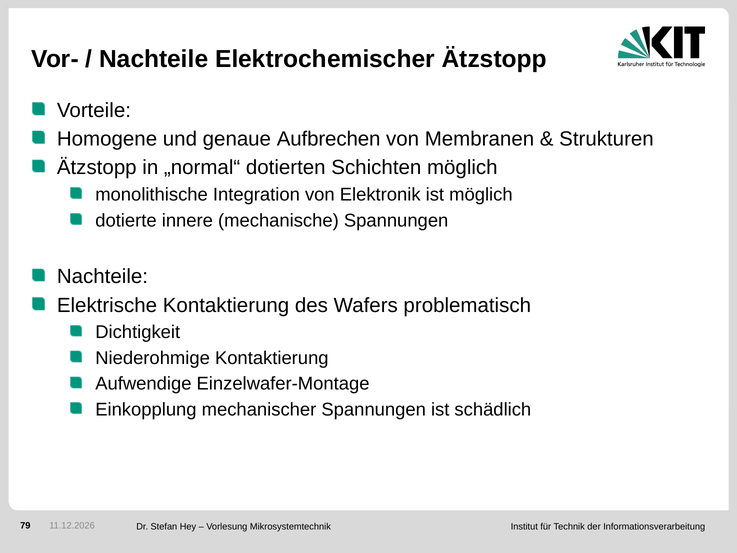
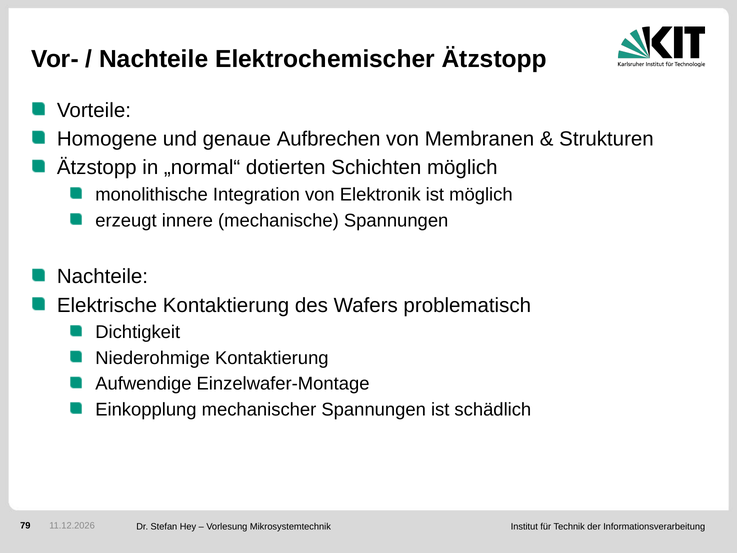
dotierte: dotierte -> erzeugt (126, 220)
